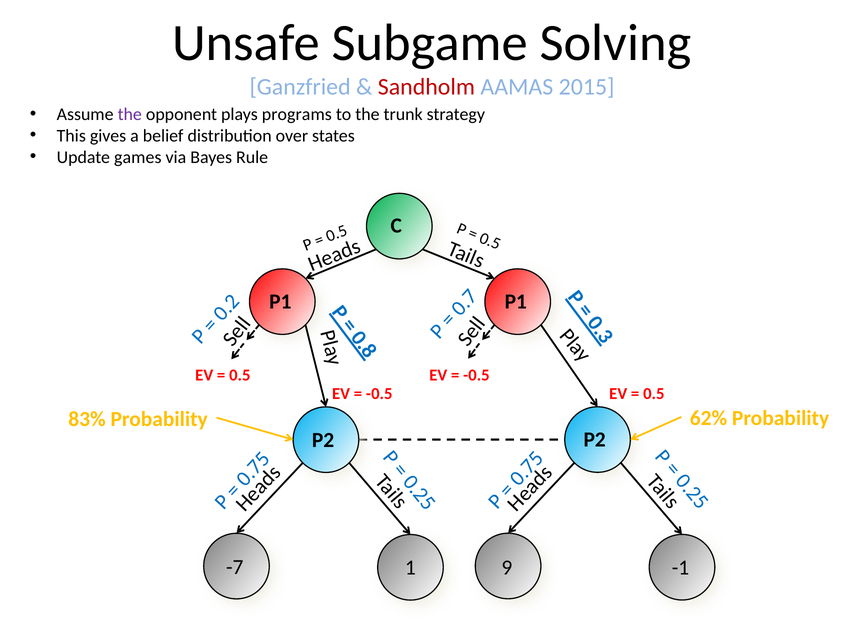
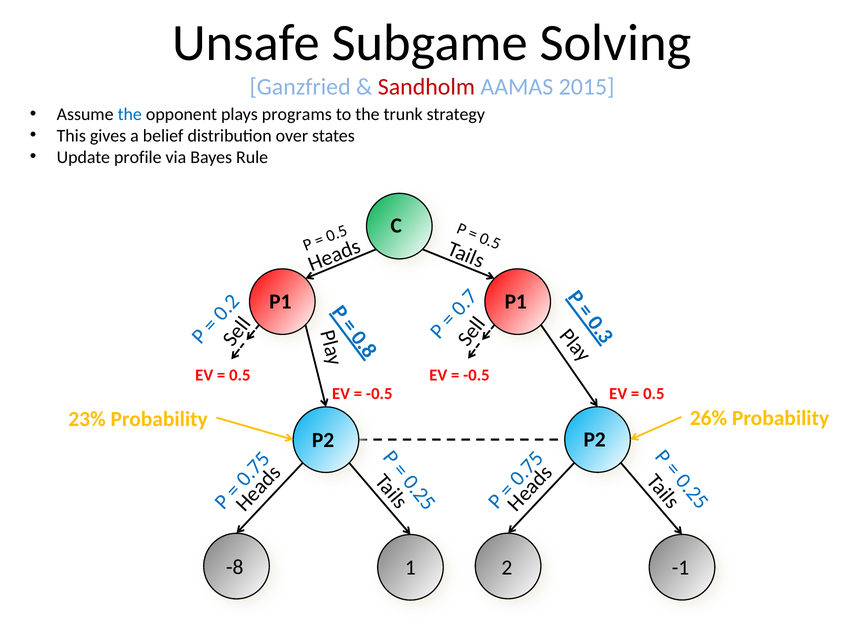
the colour: purple -> blue (130, 114)
games: games -> profile (138, 157)
83%: 83% -> 23% (87, 419)
62%: 62% -> 26% (708, 419)
-7: -7 -> -8 (235, 567)
1 9: 9 -> 2 (507, 568)
